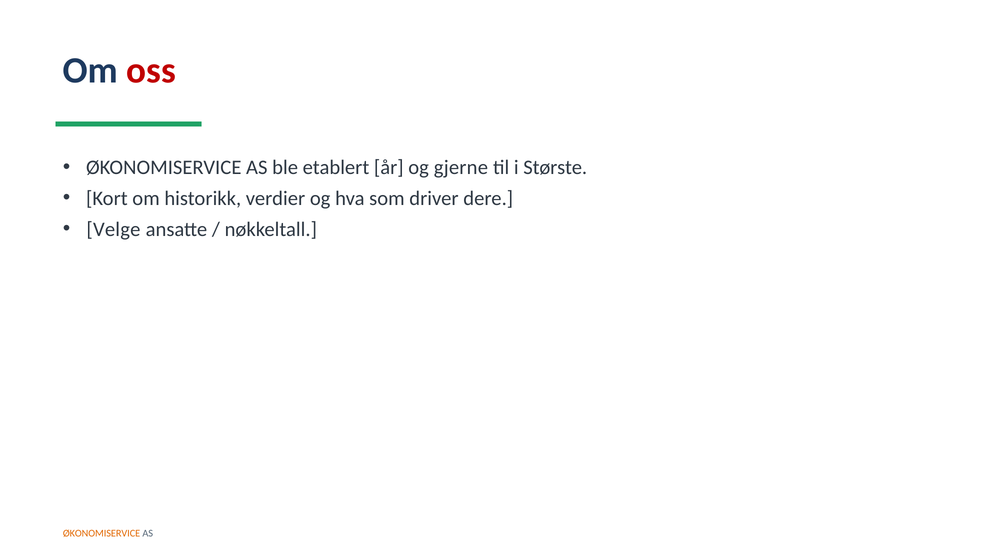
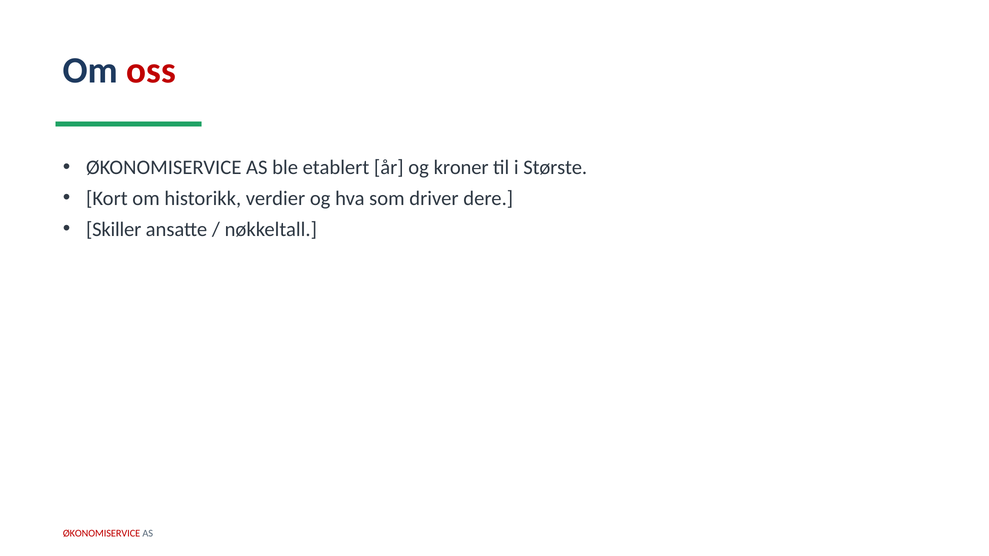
gjerne: gjerne -> kroner (461, 168)
Velge: Velge -> Skiller (114, 229)
ØKONOMISERVICE colour: orange -> red (102, 534)
